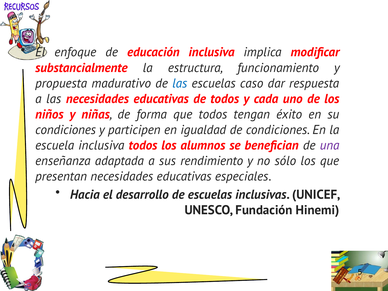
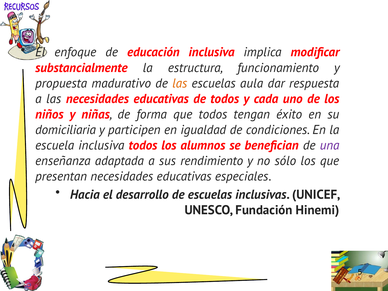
las colour: blue -> orange (180, 83)
caso: caso -> aula (252, 83)
condiciones: condiciones -> domiciliaria (66, 130)
